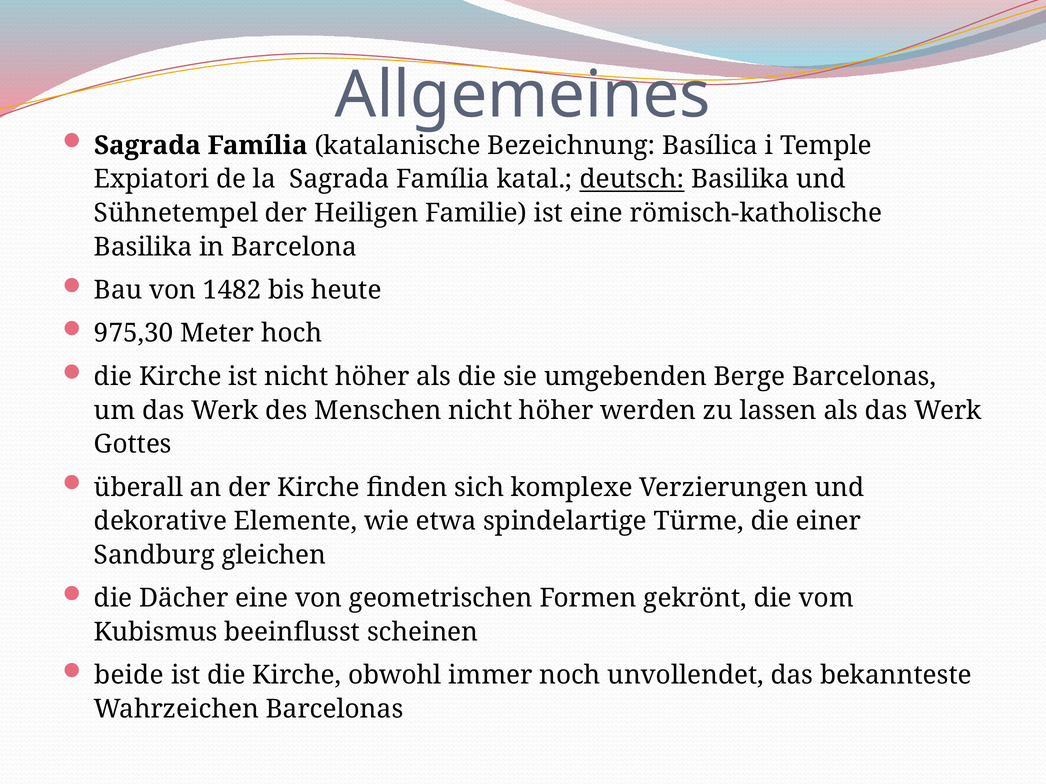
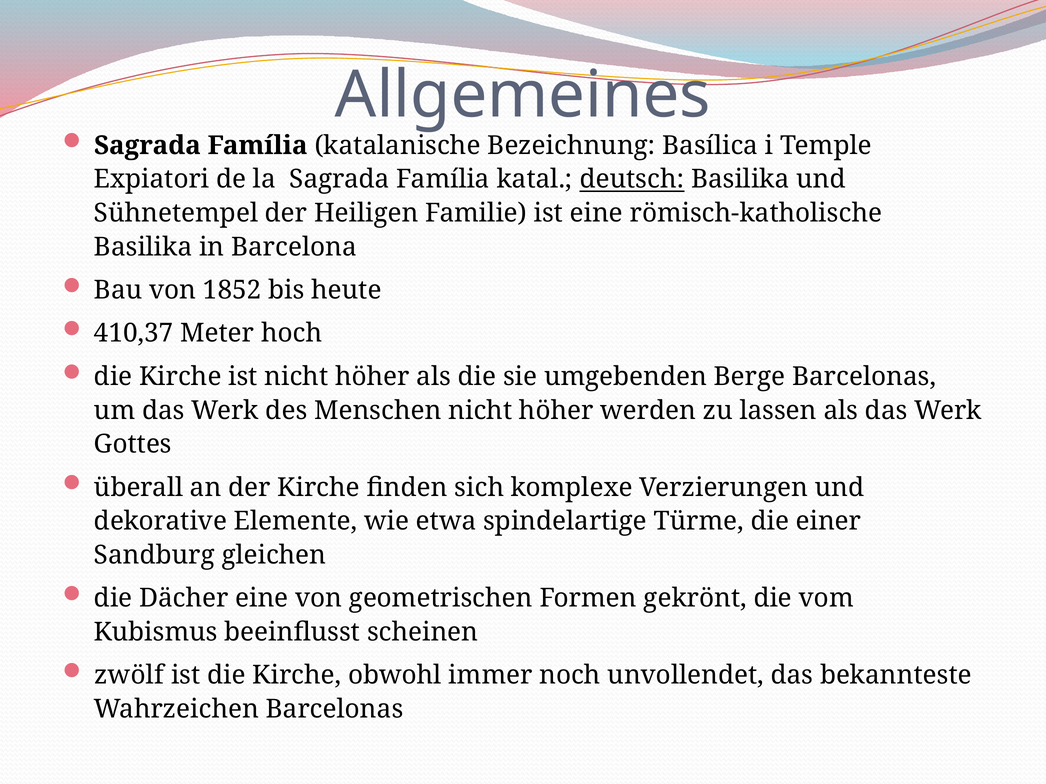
1482: 1482 -> 1852 (232, 290)
975,30: 975,30 -> 410,37 (134, 334)
beide: beide -> zwölf (129, 676)
